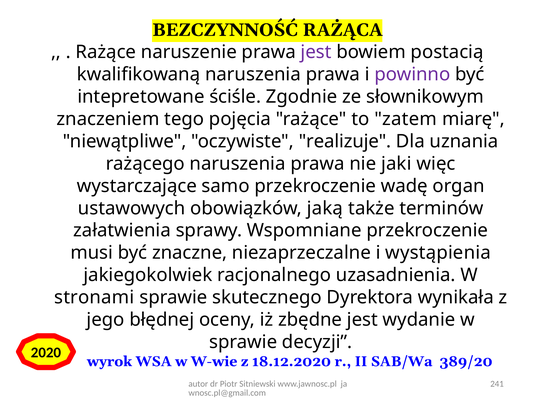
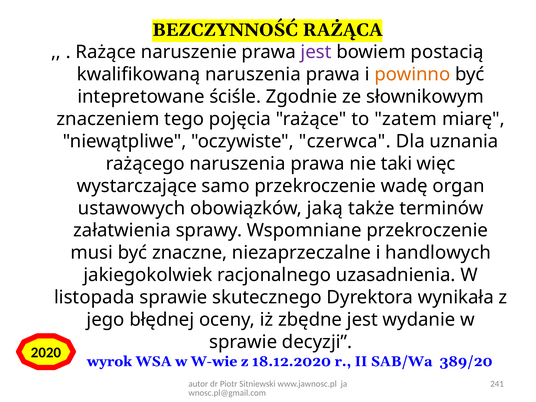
powinno colour: purple -> orange (412, 74)
realizuje: realizuje -> czerwca (345, 141)
jaki: jaki -> taki (396, 164)
wystąpienia: wystąpienia -> handlowych (438, 253)
stronami: stronami -> listopada (94, 297)
